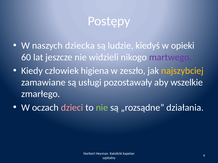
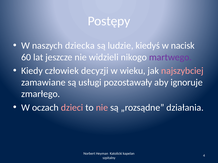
opieki: opieki -> nacisk (183, 46)
higiena: higiena -> decyzji (95, 71)
zeszło: zeszło -> wieku (133, 71)
najszybciej colour: yellow -> pink (182, 71)
wszelkie: wszelkie -> ignoruje (187, 83)
nie colour: light green -> pink (102, 108)
